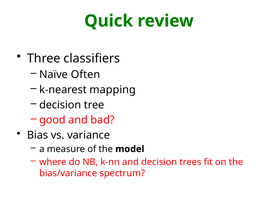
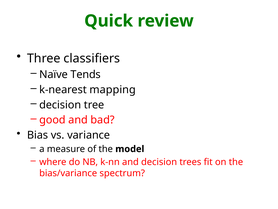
Often: Often -> Tends (86, 74)
